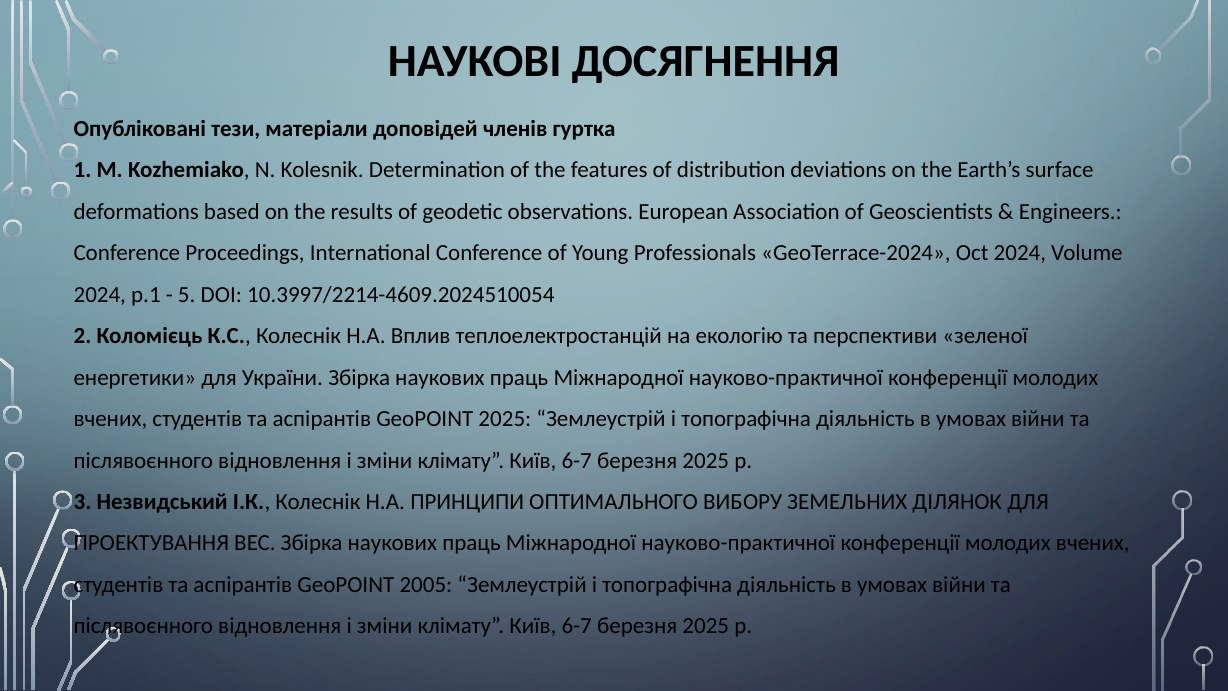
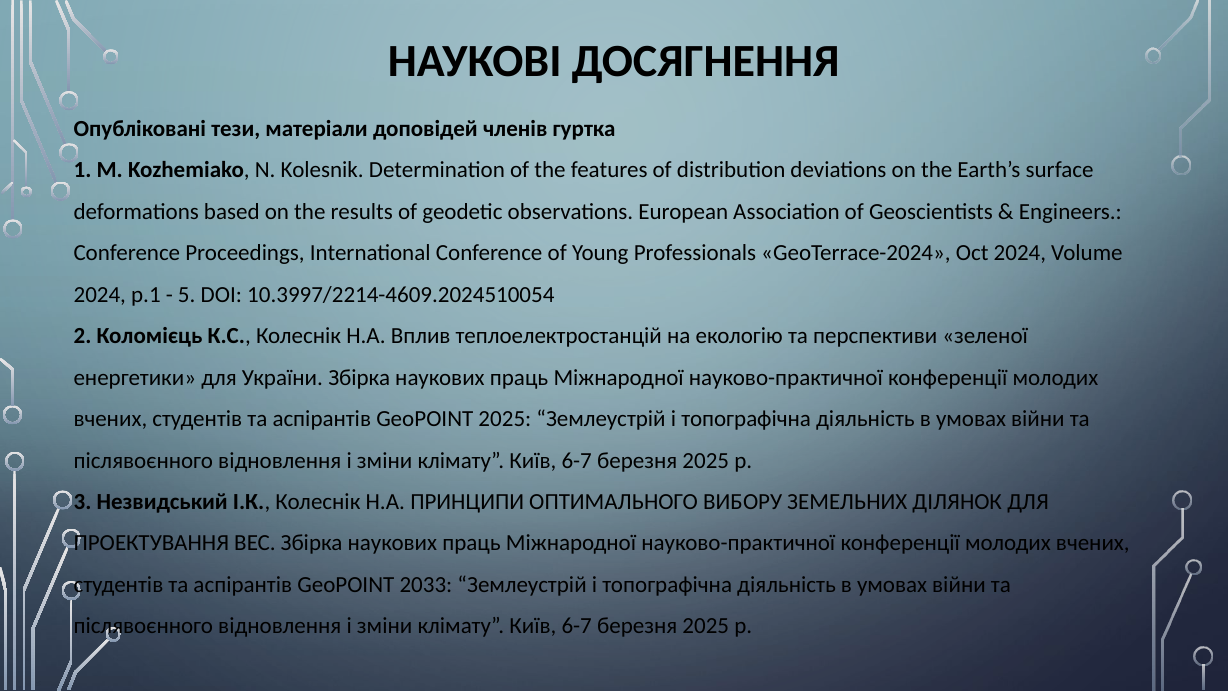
2005: 2005 -> 2033 (426, 585)
